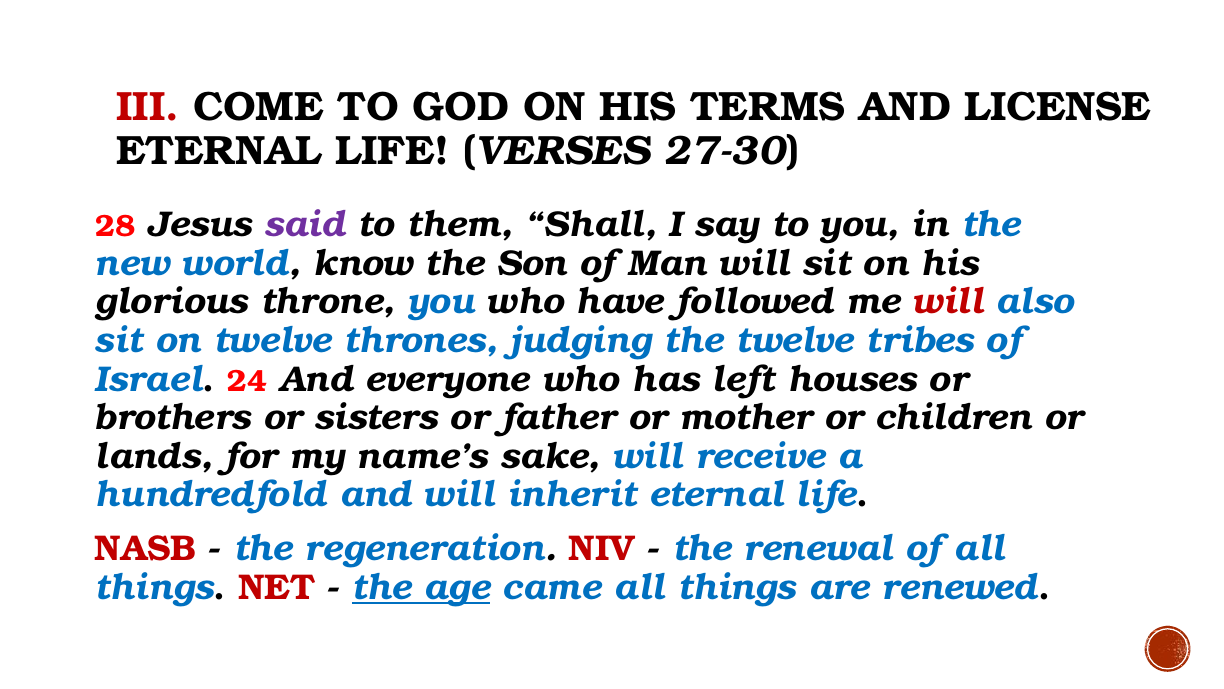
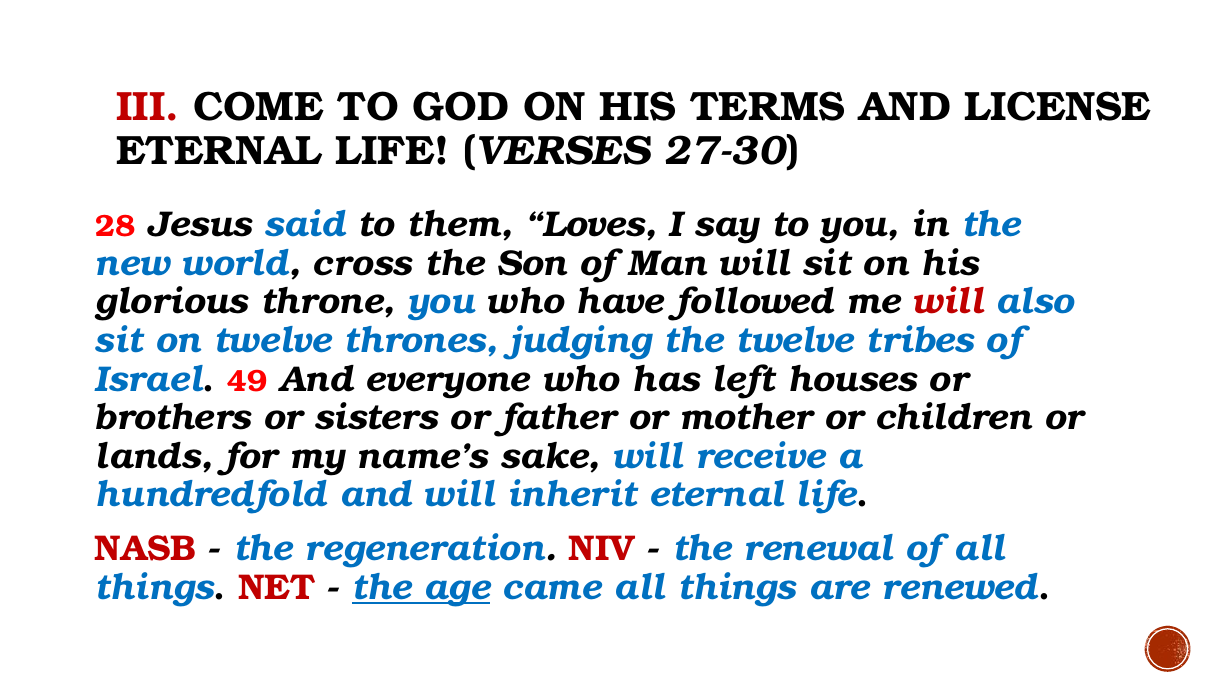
said colour: purple -> blue (305, 225)
Shall: Shall -> Loves (591, 225)
know: know -> cross (363, 263)
24: 24 -> 49 (247, 381)
